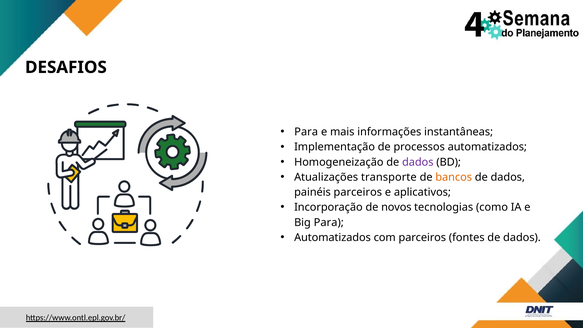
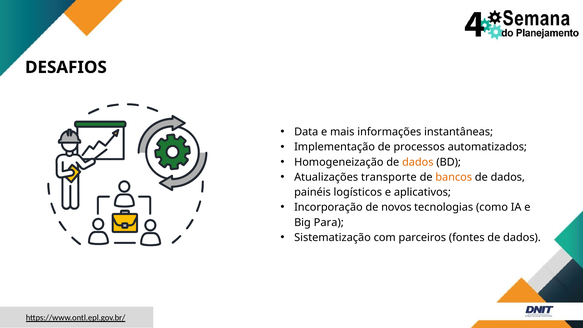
Para: Para -> Data (306, 132)
dados colour: purple -> orange (418, 162)
painéis parceiros: parceiros -> logísticos (358, 192)
Automatizados: Automatizados -> Sistematização (332, 237)
